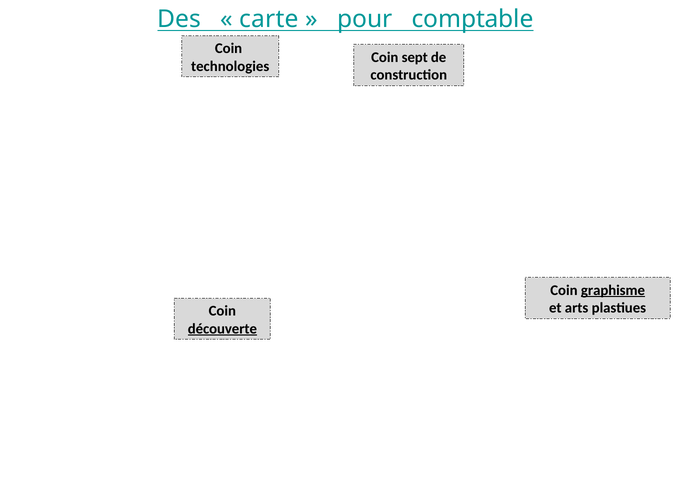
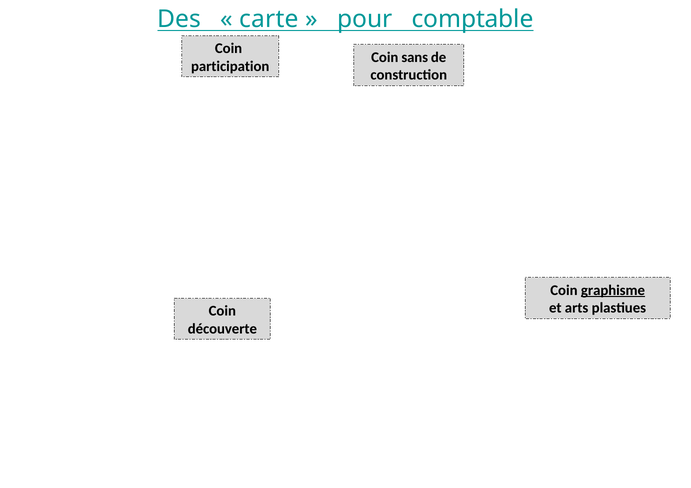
sept: sept -> sans (415, 57)
technologies: technologies -> participation (230, 66)
découverte underline: present -> none (222, 329)
